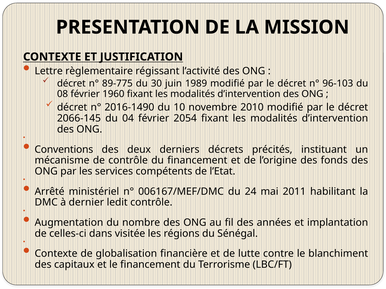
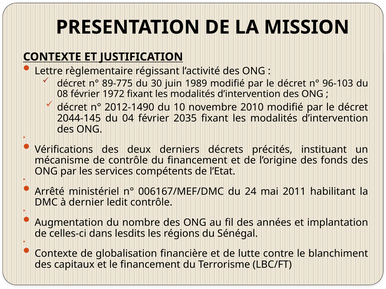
1960: 1960 -> 1972 (113, 94)
2016-1490: 2016-1490 -> 2012-1490 (129, 108)
2066-145: 2066-145 -> 2044-145 (79, 119)
2054: 2054 -> 2035 (185, 119)
Conventions: Conventions -> Vérifications (64, 150)
visitée: visitée -> lesdits (130, 234)
